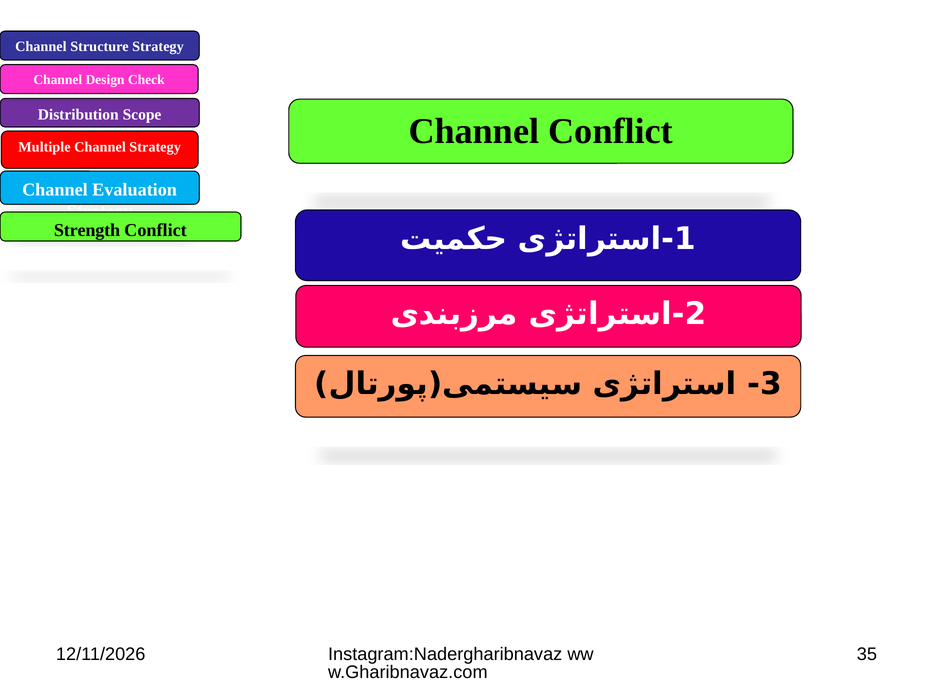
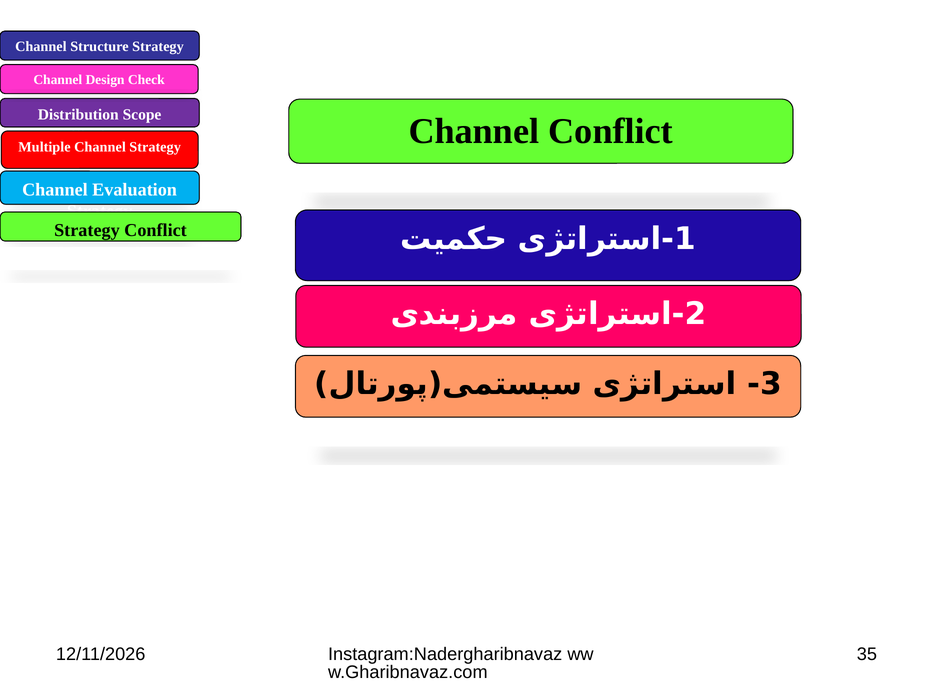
Strength: Strength -> Strategy (87, 230)
